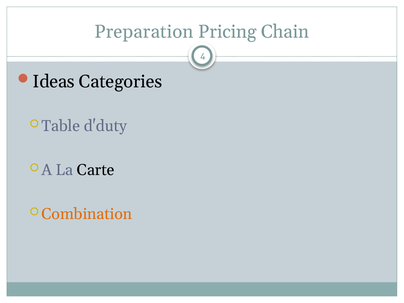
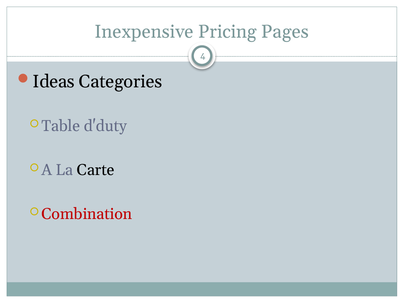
Preparation: Preparation -> Inexpensive (144, 32)
Chain: Chain -> Pages (285, 32)
Combination colour: orange -> red (87, 214)
